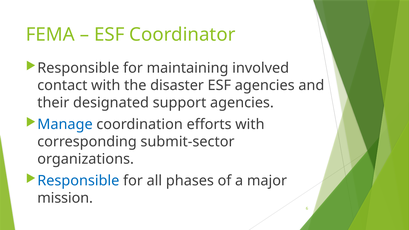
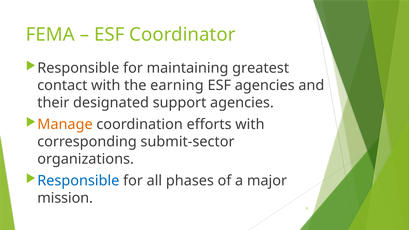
involved: involved -> greatest (261, 68)
disaster: disaster -> earning (177, 85)
Manage colour: blue -> orange (65, 124)
